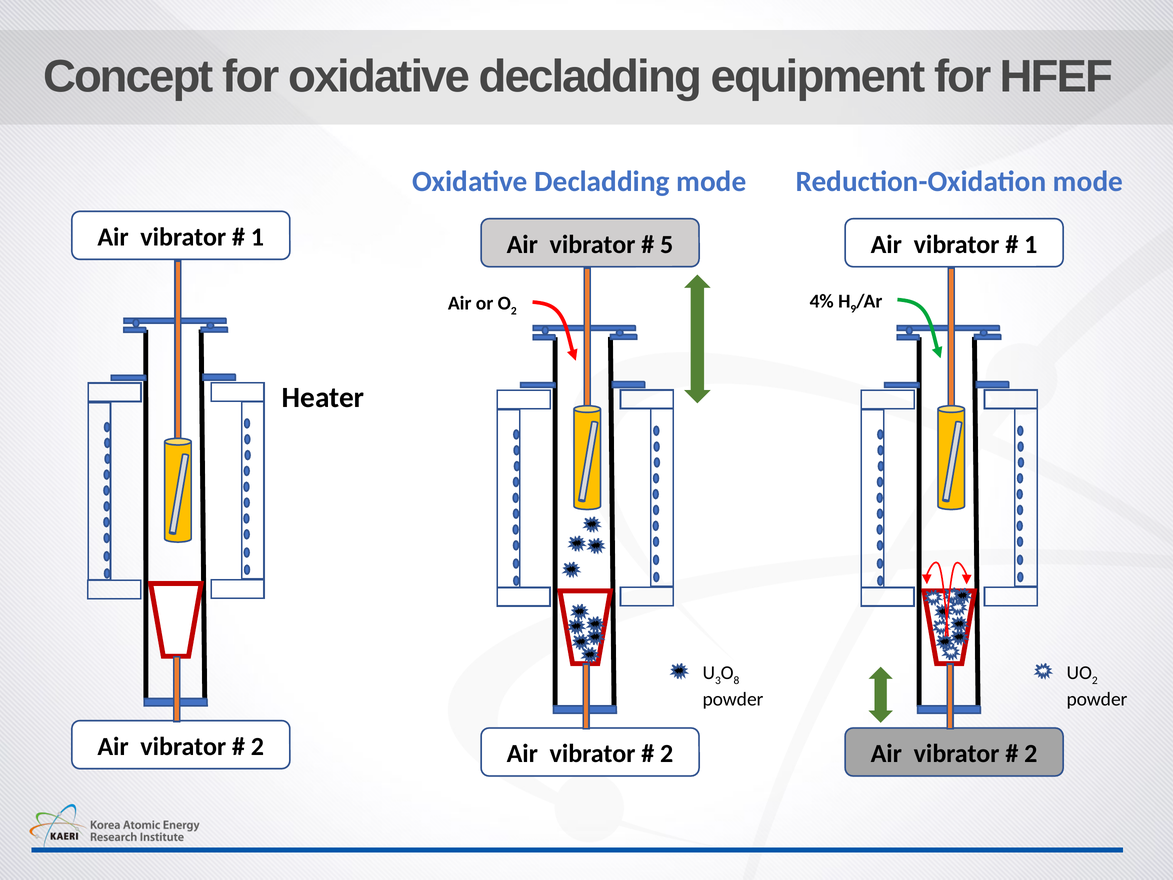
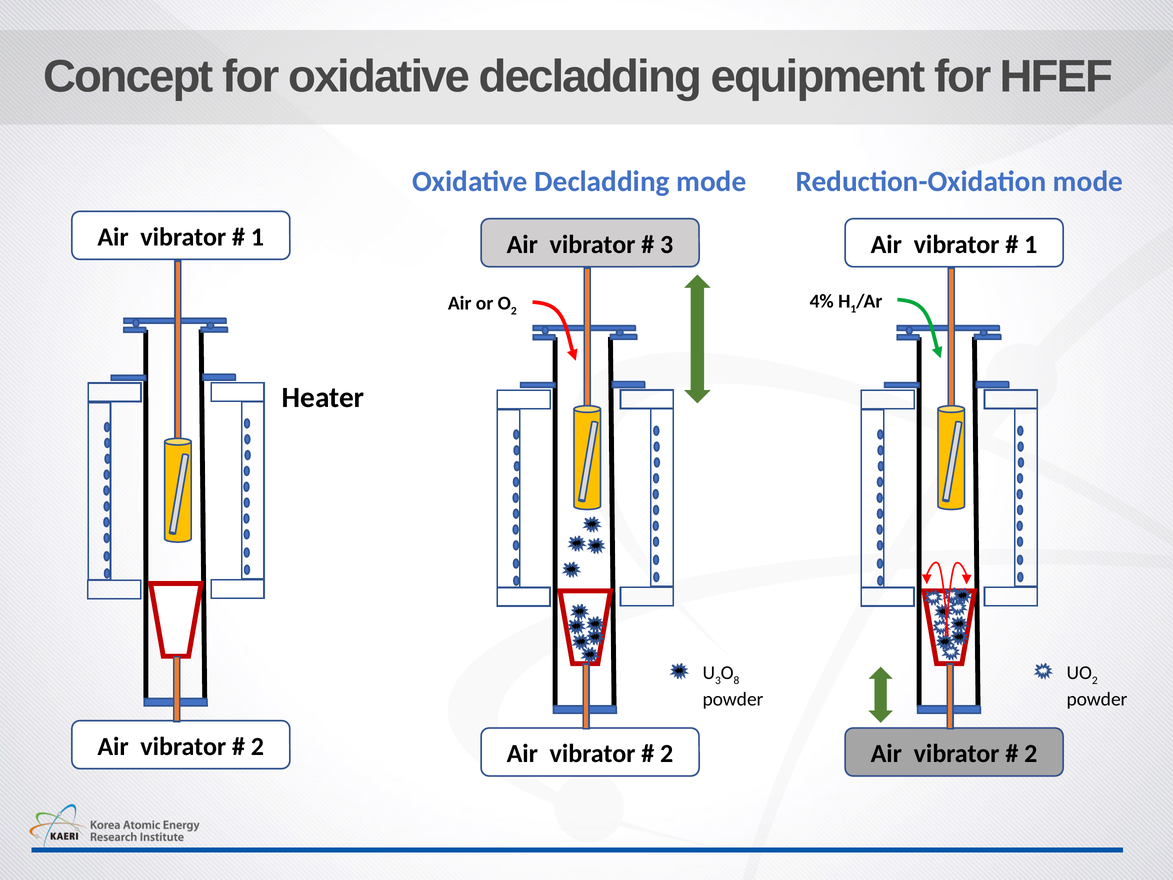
5: 5 -> 3 (667, 244)
9: 9 -> 1 (853, 309)
